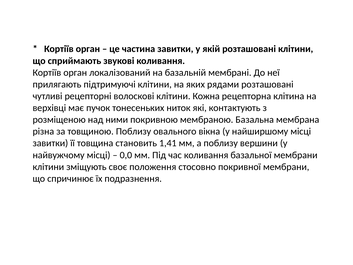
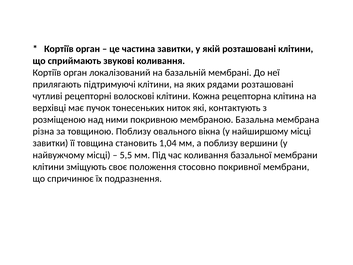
1,41: 1,41 -> 1,04 (168, 143)
0,0: 0,0 -> 5,5 (126, 155)
